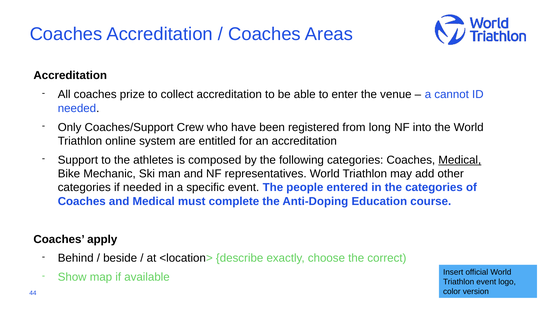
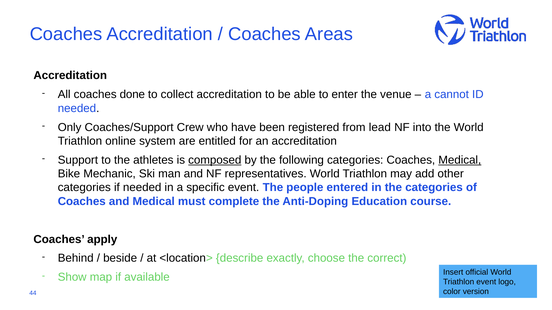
prize: prize -> done (132, 95)
long: long -> lead (380, 127)
composed underline: none -> present (215, 160)
